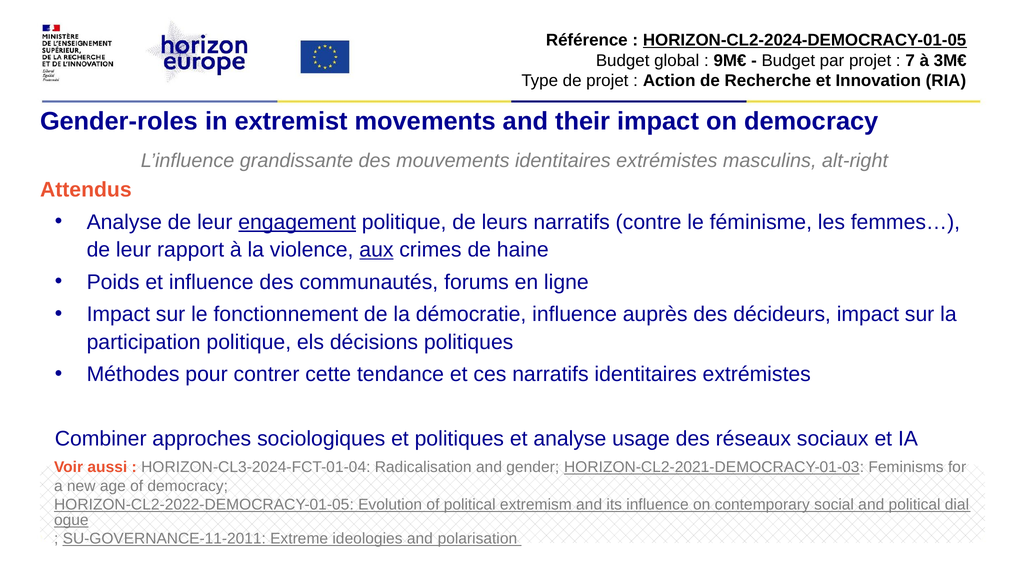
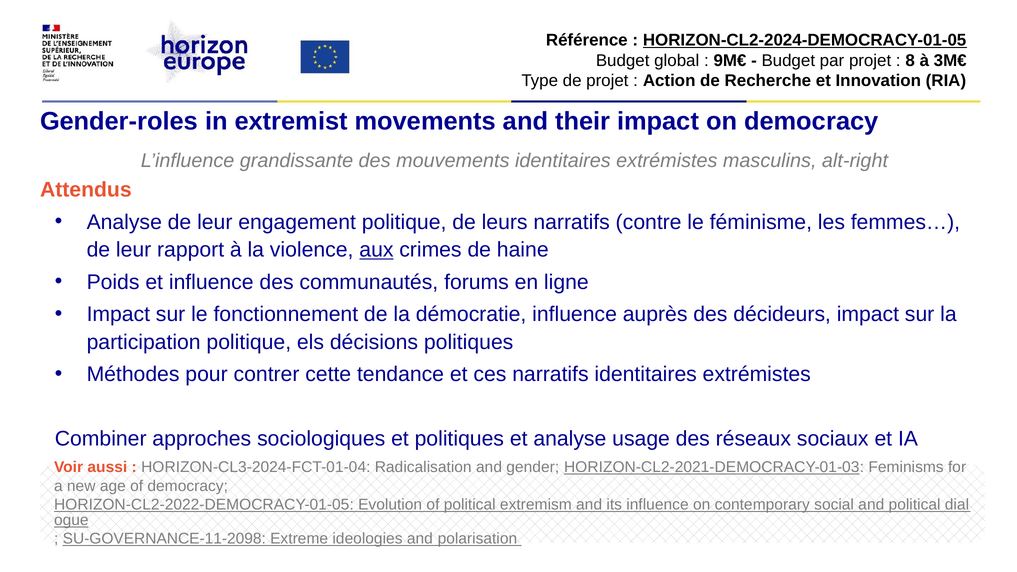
7: 7 -> 8 (910, 61)
engagement underline: present -> none (297, 222)
SU-GOVERNANCE-11-2011: SU-GOVERNANCE-11-2011 -> SU-GOVERNANCE-11-2098 (164, 539)
